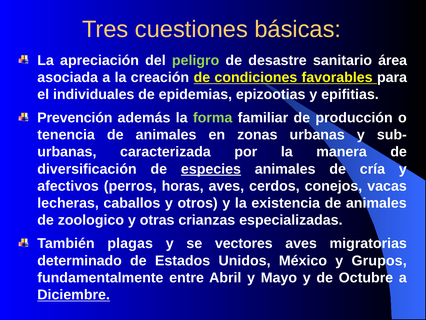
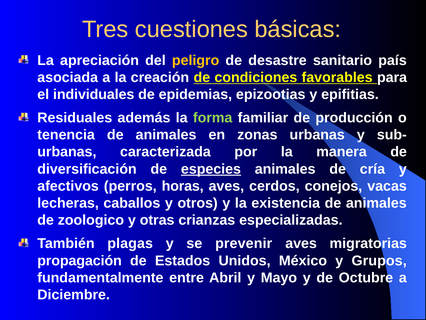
peligro colour: light green -> yellow (196, 60)
área: área -> país (393, 60)
Prevención: Prevención -> Residuales (75, 118)
vectores: vectores -> prevenir (244, 243)
determinado: determinado -> propagación (80, 260)
Diciembre underline: present -> none (74, 294)
